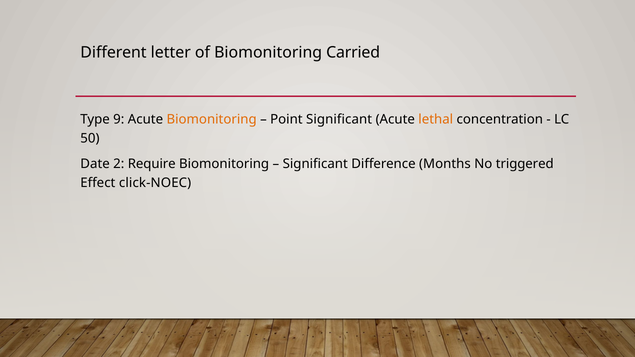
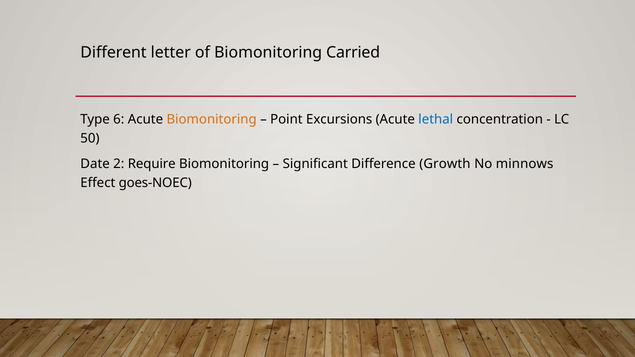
9: 9 -> 6 (119, 119)
Point Significant: Significant -> Excursions (339, 119)
lethal colour: orange -> blue (436, 119)
Months: Months -> Growth (445, 164)
triggered: triggered -> minnows (525, 164)
click-NOEC: click-NOEC -> goes-NOEC (155, 183)
